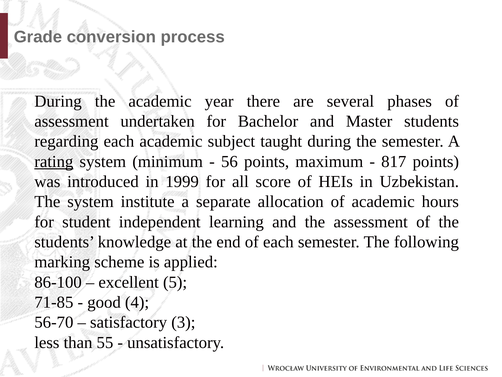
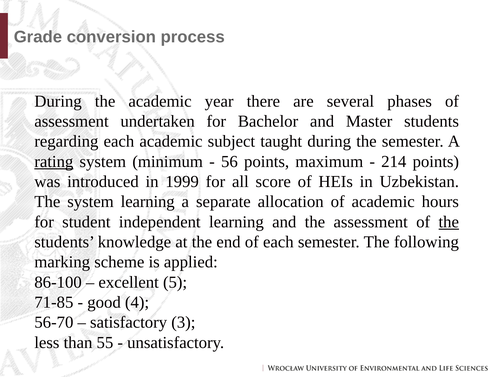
817: 817 -> 214 (394, 161)
system institute: institute -> learning (148, 202)
the underline: none -> present (449, 222)
